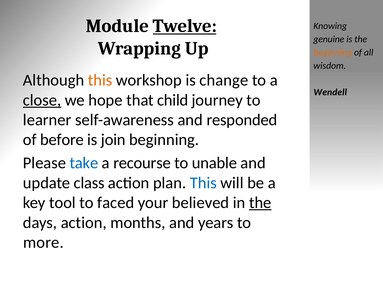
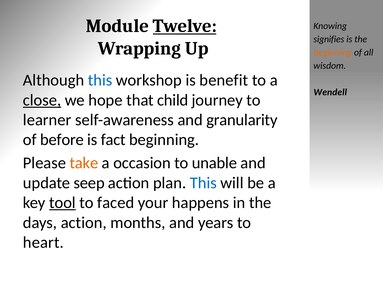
genuine: genuine -> signifies (329, 39)
this colour: orange -> blue (100, 80)
change: change -> benefit (224, 80)
responded: responded -> granularity (242, 120)
join: join -> fact (113, 139)
take colour: blue -> orange (84, 163)
recourse: recourse -> occasion (142, 163)
class: class -> seep (89, 182)
tool underline: none -> present (62, 202)
believed: believed -> happens (201, 202)
the underline: present -> none (260, 202)
more: more -> heart (43, 242)
